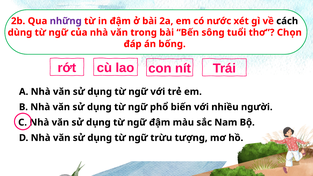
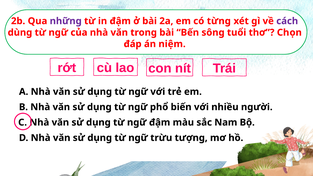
nước: nước -> từng (219, 21)
cách colour: black -> purple (287, 21)
bống: bống -> niệm (172, 44)
